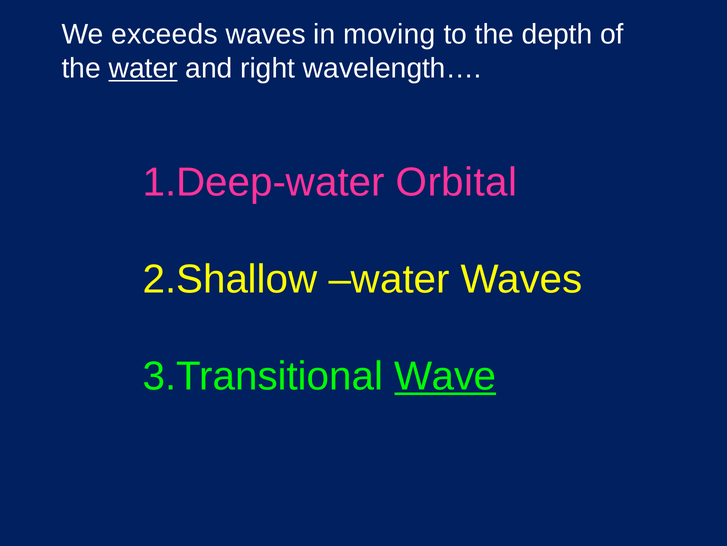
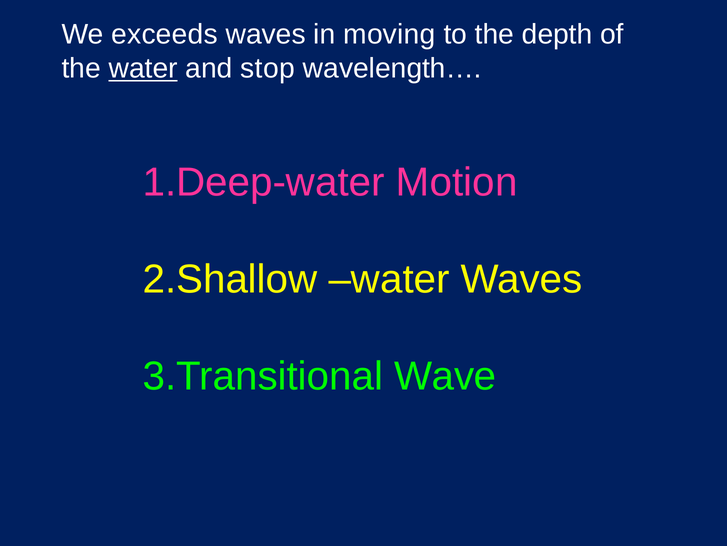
right: right -> stop (268, 69)
Orbital: Orbital -> Motion (457, 182)
Wave underline: present -> none (445, 376)
